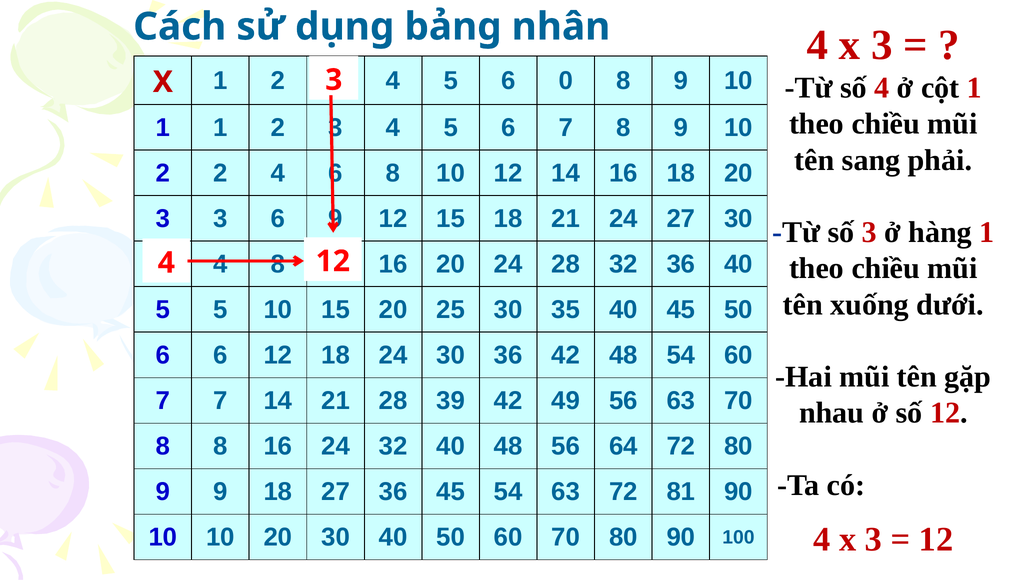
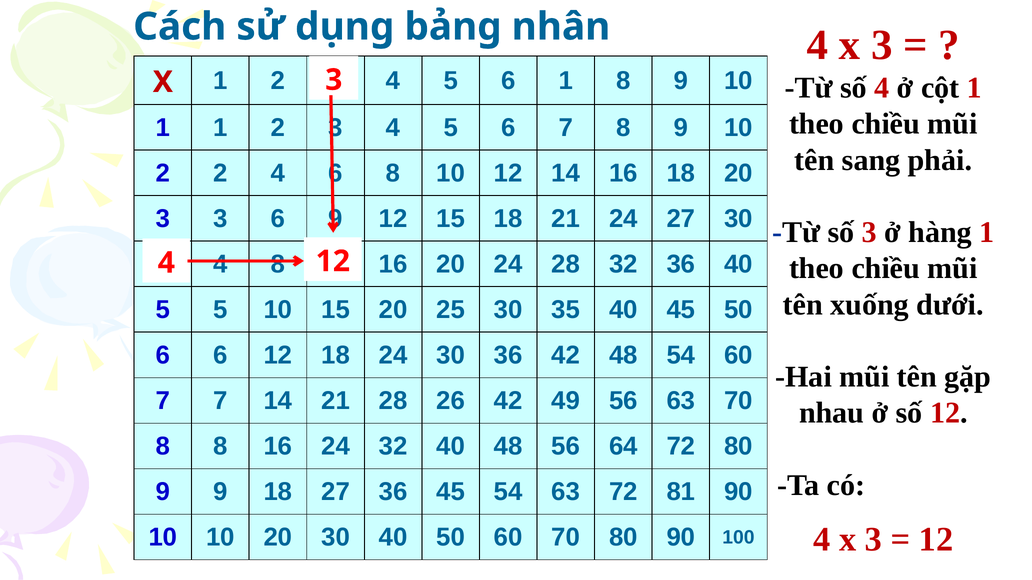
6 0: 0 -> 1 (566, 81)
39: 39 -> 26 (451, 401)
